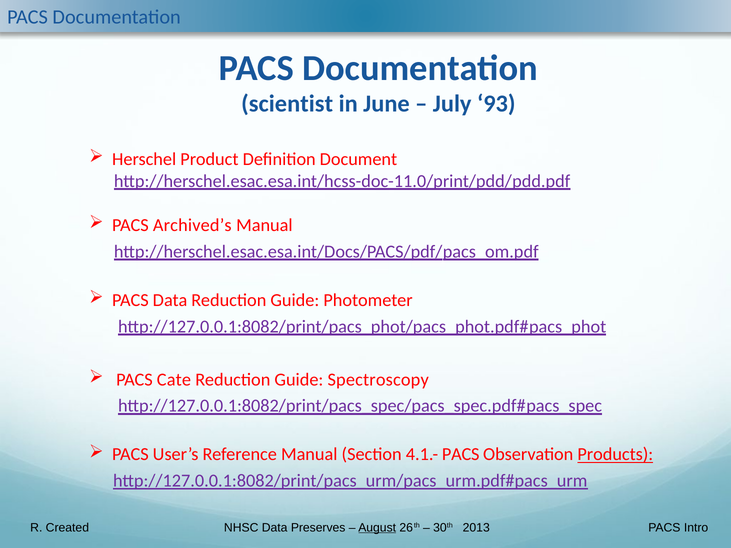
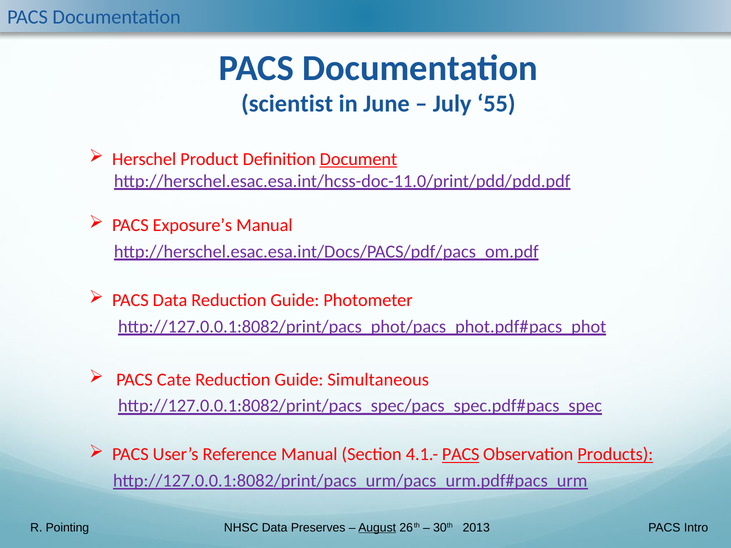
93: 93 -> 55 (496, 104)
Document underline: none -> present (358, 159)
Archived’s: Archived’s -> Exposure’s (192, 225)
Spectroscopy: Spectroscopy -> Simultaneous (378, 380)
PACS underline: none -> present (461, 455)
Created: Created -> Pointing (67, 528)
